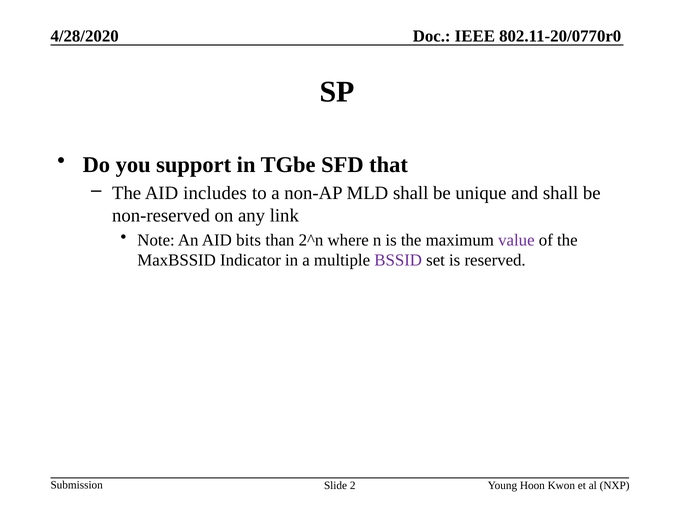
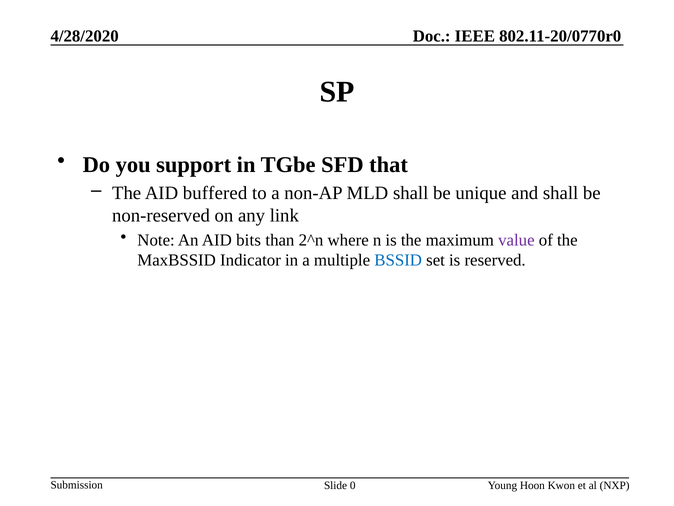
includes: includes -> buffered (215, 193)
BSSID colour: purple -> blue (398, 260)
2: 2 -> 0 (353, 485)
